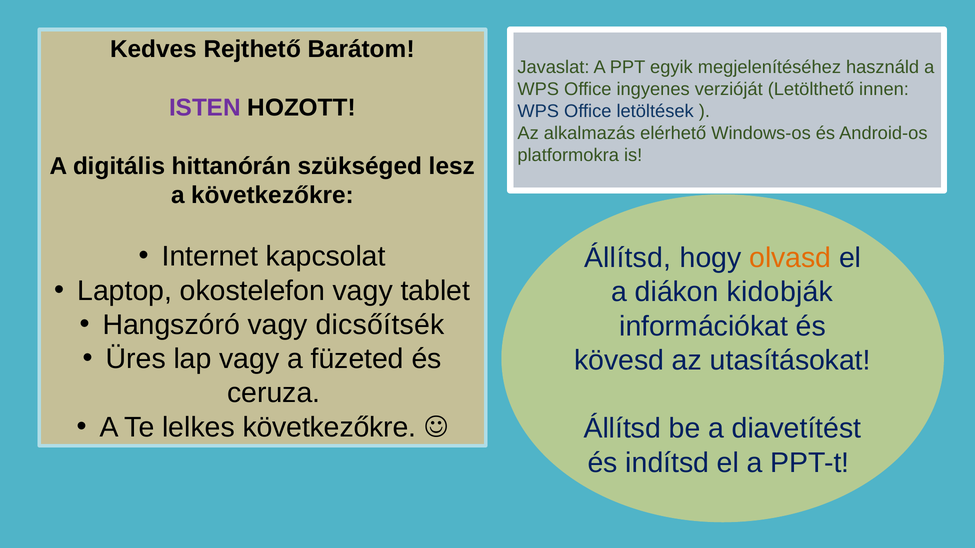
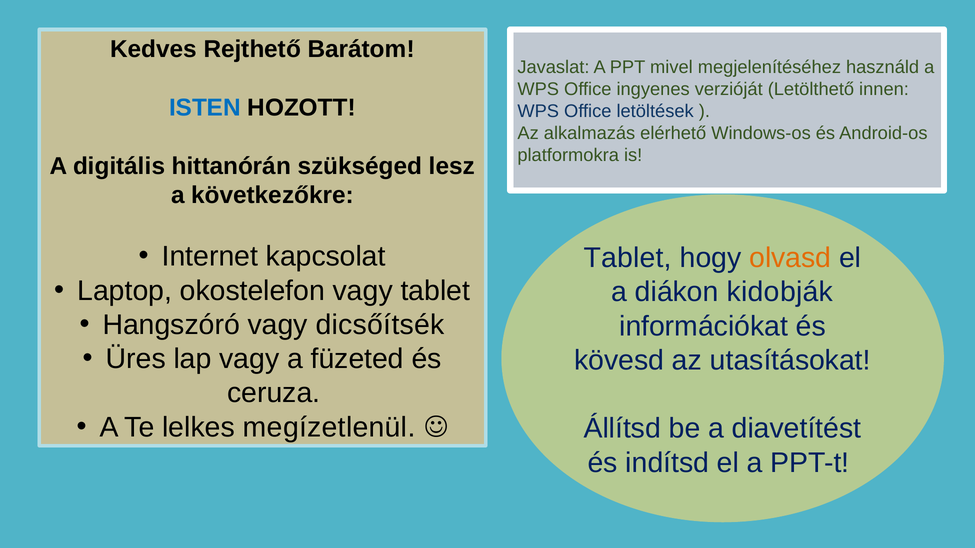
egyik: egyik -> mivel (671, 68)
ISTEN colour: purple -> blue (205, 108)
Állítsd: Állítsd -> Tablet (628, 258)
lelkes következőkre: következőkre -> megízetlenül (329, 428)
